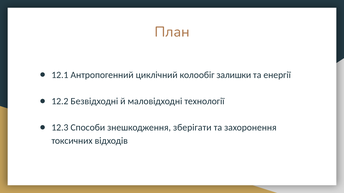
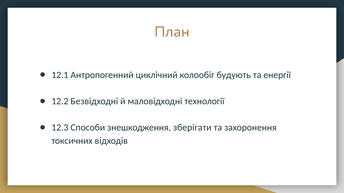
залишки: залишки -> будують (234, 75)
